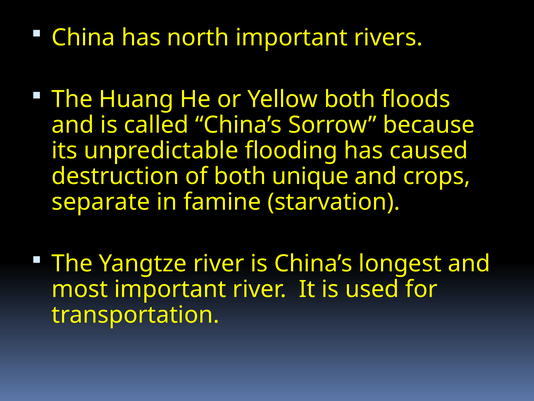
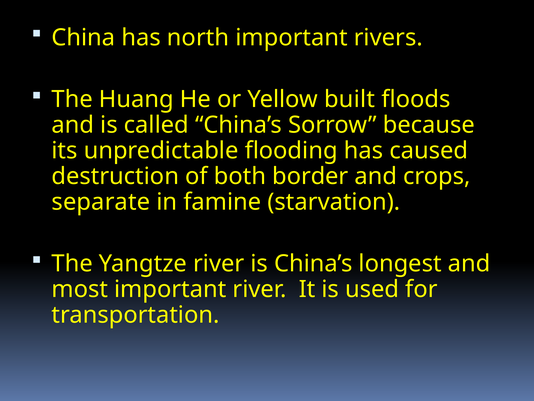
Yellow both: both -> built (350, 99)
unique: unique -> border (310, 176)
